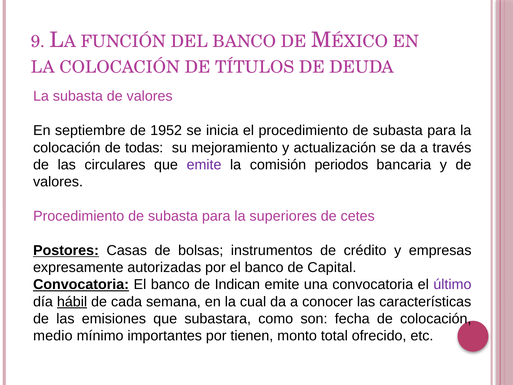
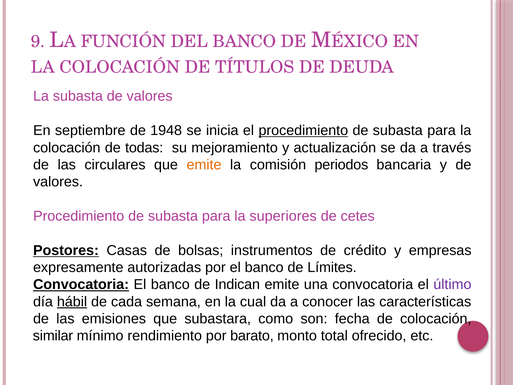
1952: 1952 -> 1948 (166, 130)
procedimiento underline: none -> present (303, 130)
emite colour: purple -> orange (204, 165)
Capital: Capital -> Límites (332, 267)
medio: medio -> similar (53, 336)
importantes: importantes -> rendimiento (165, 336)
tienen: tienen -> barato (252, 336)
